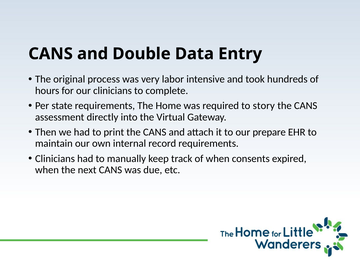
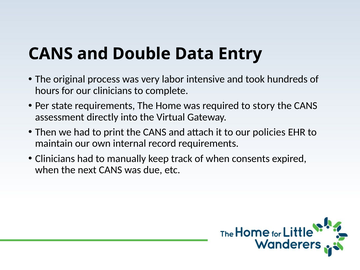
prepare: prepare -> policies (269, 132)
